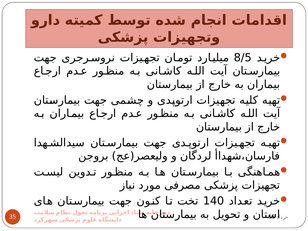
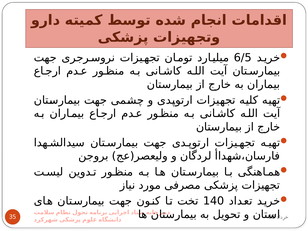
8/5: 8/5 -> 6/5 (243, 58)
